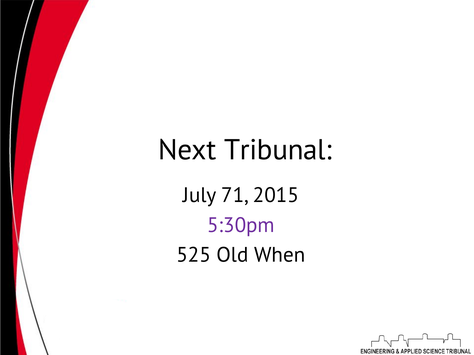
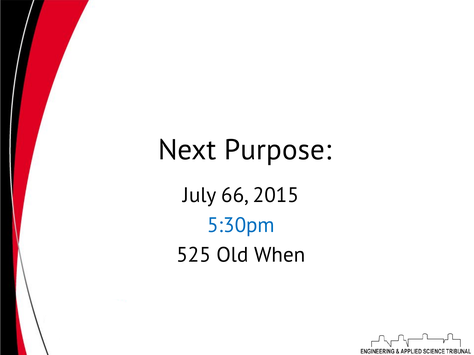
Tribunal: Tribunal -> Purpose (278, 150)
71: 71 -> 66 (235, 195)
5:30pm colour: purple -> blue (241, 226)
